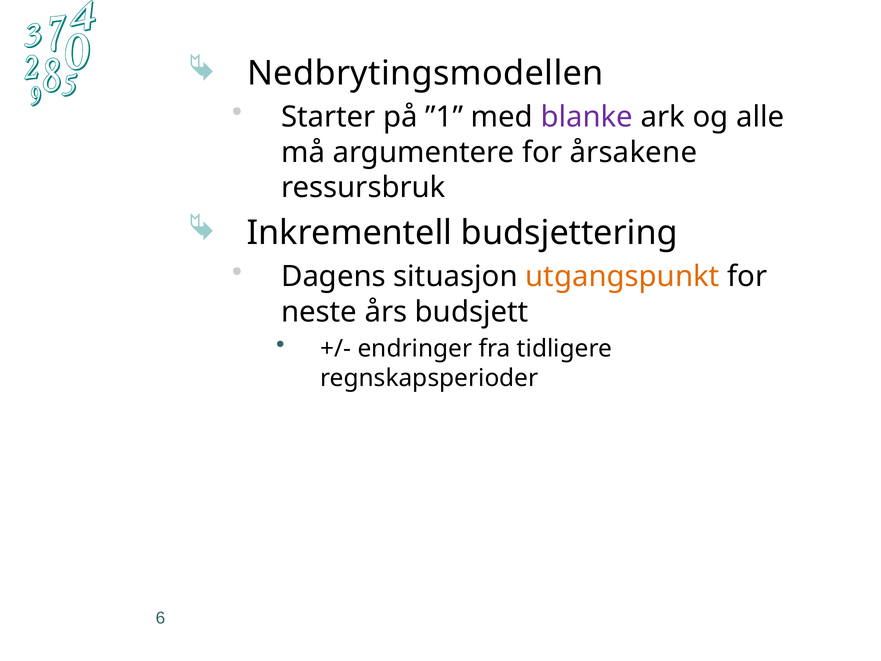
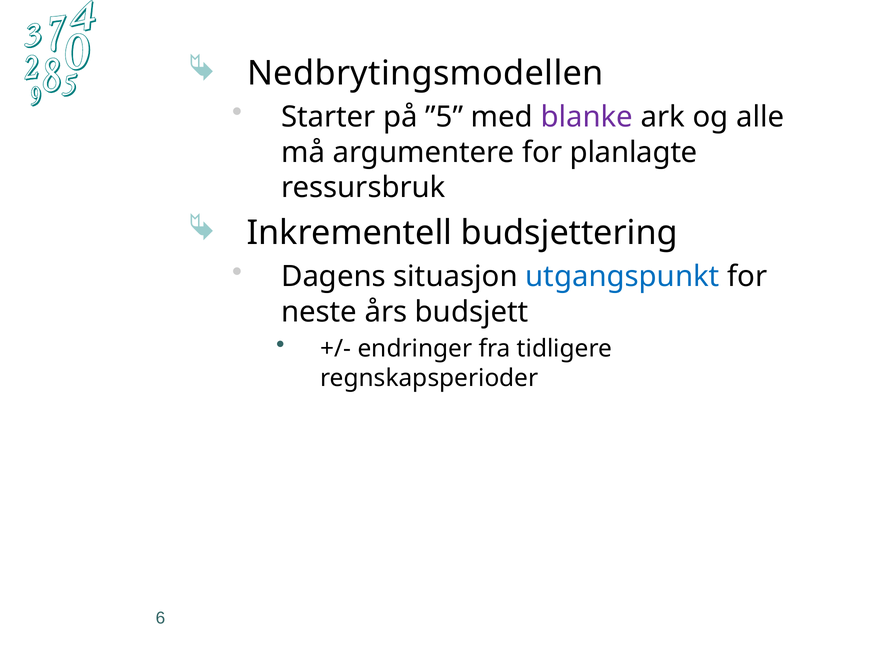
”1: ”1 -> ”5 (444, 117)
årsakene: årsakene -> planlagte (634, 152)
utgangspunkt colour: orange -> blue (622, 277)
